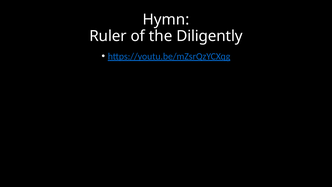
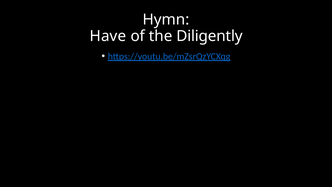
Ruler: Ruler -> Have (108, 36)
